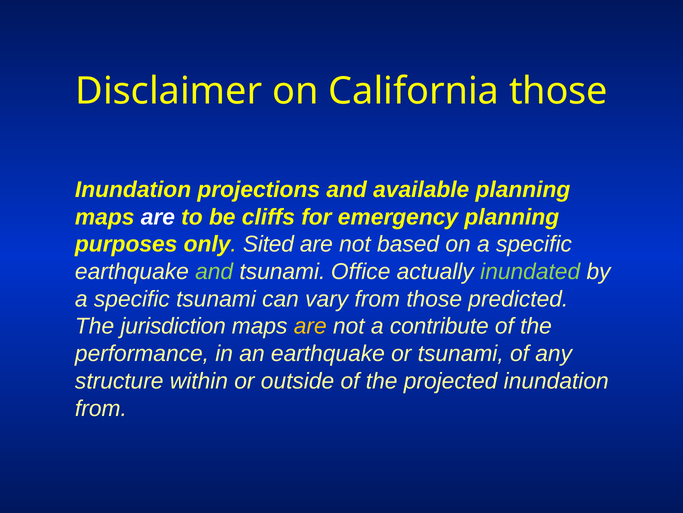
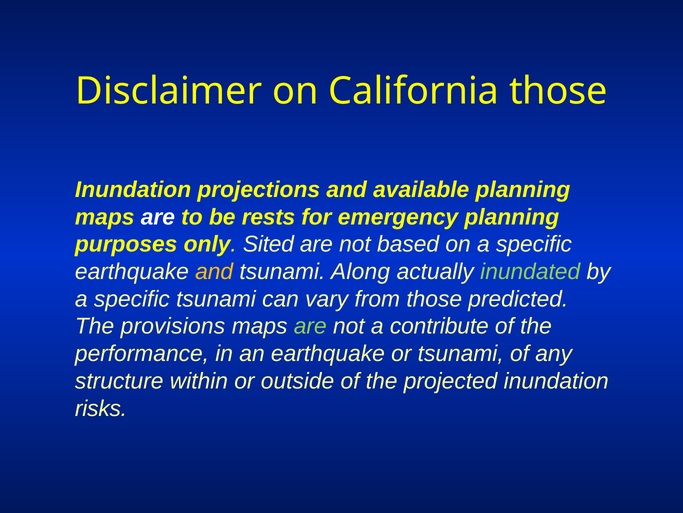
cliffs: cliffs -> rests (269, 217)
and colour: light green -> yellow (214, 271)
Office: Office -> Along (361, 271)
jurisdiction: jurisdiction -> provisions (173, 326)
are colour: yellow -> light green (310, 326)
from: from -> risks (101, 408)
